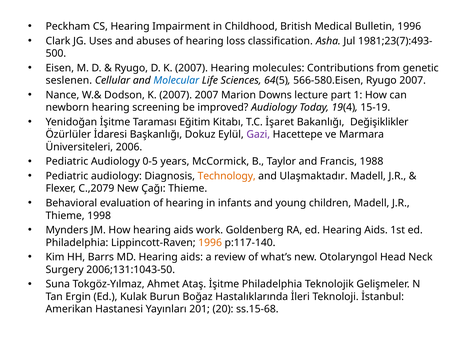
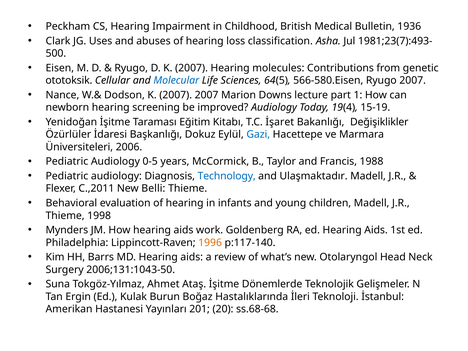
Bulletin 1996: 1996 -> 1936 (409, 26)
seslenen: seslenen -> ototoksik (69, 80)
Gazi colour: purple -> blue (258, 134)
Technology colour: orange -> blue (227, 176)
C.,2079: C.,2079 -> C.,2011 (96, 189)
Çağı: Çağı -> Belli (153, 189)
İşitme Philadelphia: Philadelphia -> Dönemlerde (272, 284)
ss.15-68: ss.15-68 -> ss.68-68 (257, 309)
